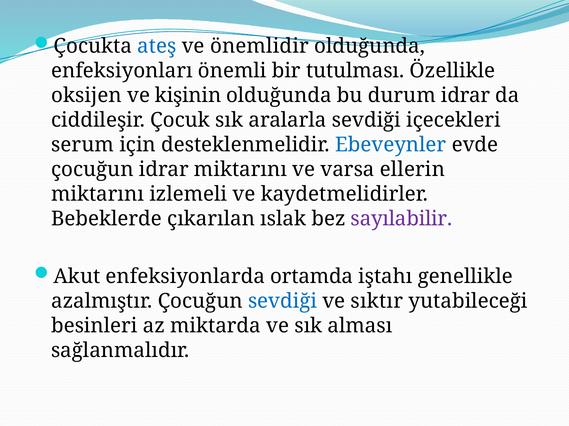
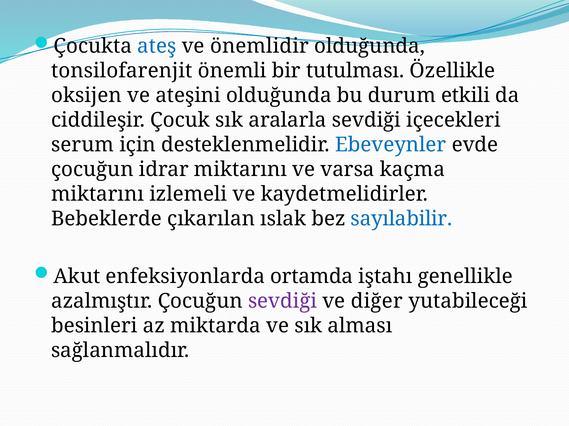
enfeksiyonları: enfeksiyonları -> tonsilofarenjit (122, 71)
kişinin: kişinin -> ateşini (188, 96)
durum idrar: idrar -> etkili (466, 96)
ellerin: ellerin -> kaçma (412, 170)
sayılabilir colour: purple -> blue (401, 219)
sevdiği colour: blue -> purple (283, 302)
sıktır: sıktır -> diğer (377, 302)
